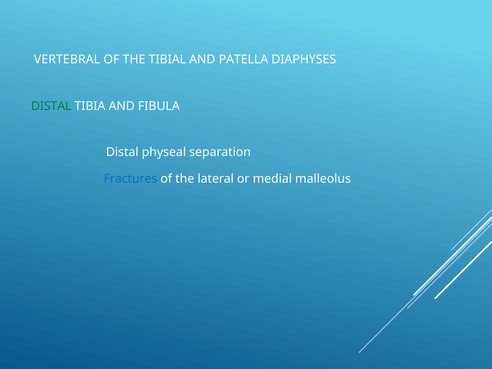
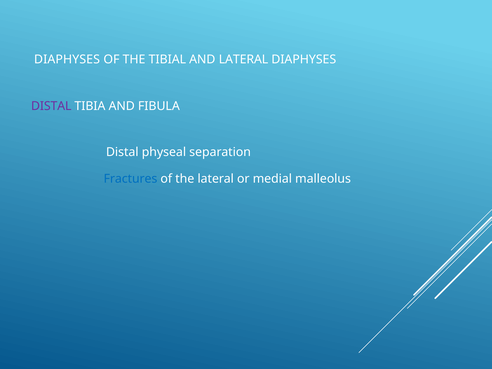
VERTEBRAL: VERTEBRAL -> DIAPHYSES (67, 60)
AND PATELLA: PATELLA -> LATERAL (244, 60)
DISTAL colour: green -> purple (51, 106)
